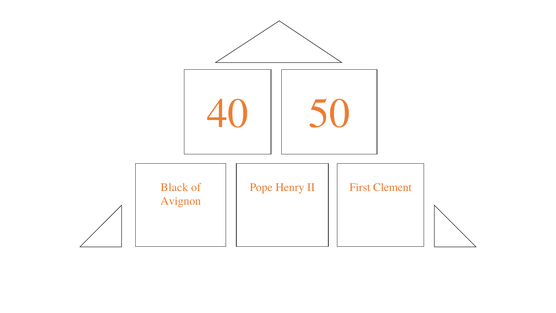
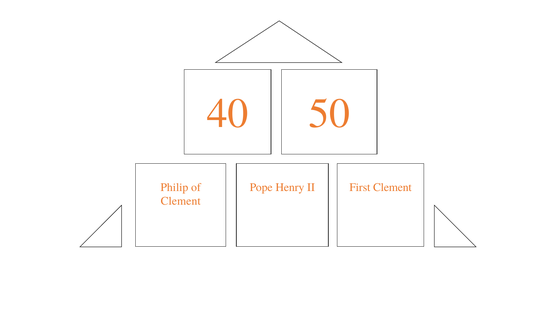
Black: Black -> Philip (174, 187)
Avignon: Avignon -> Clement (181, 201)
